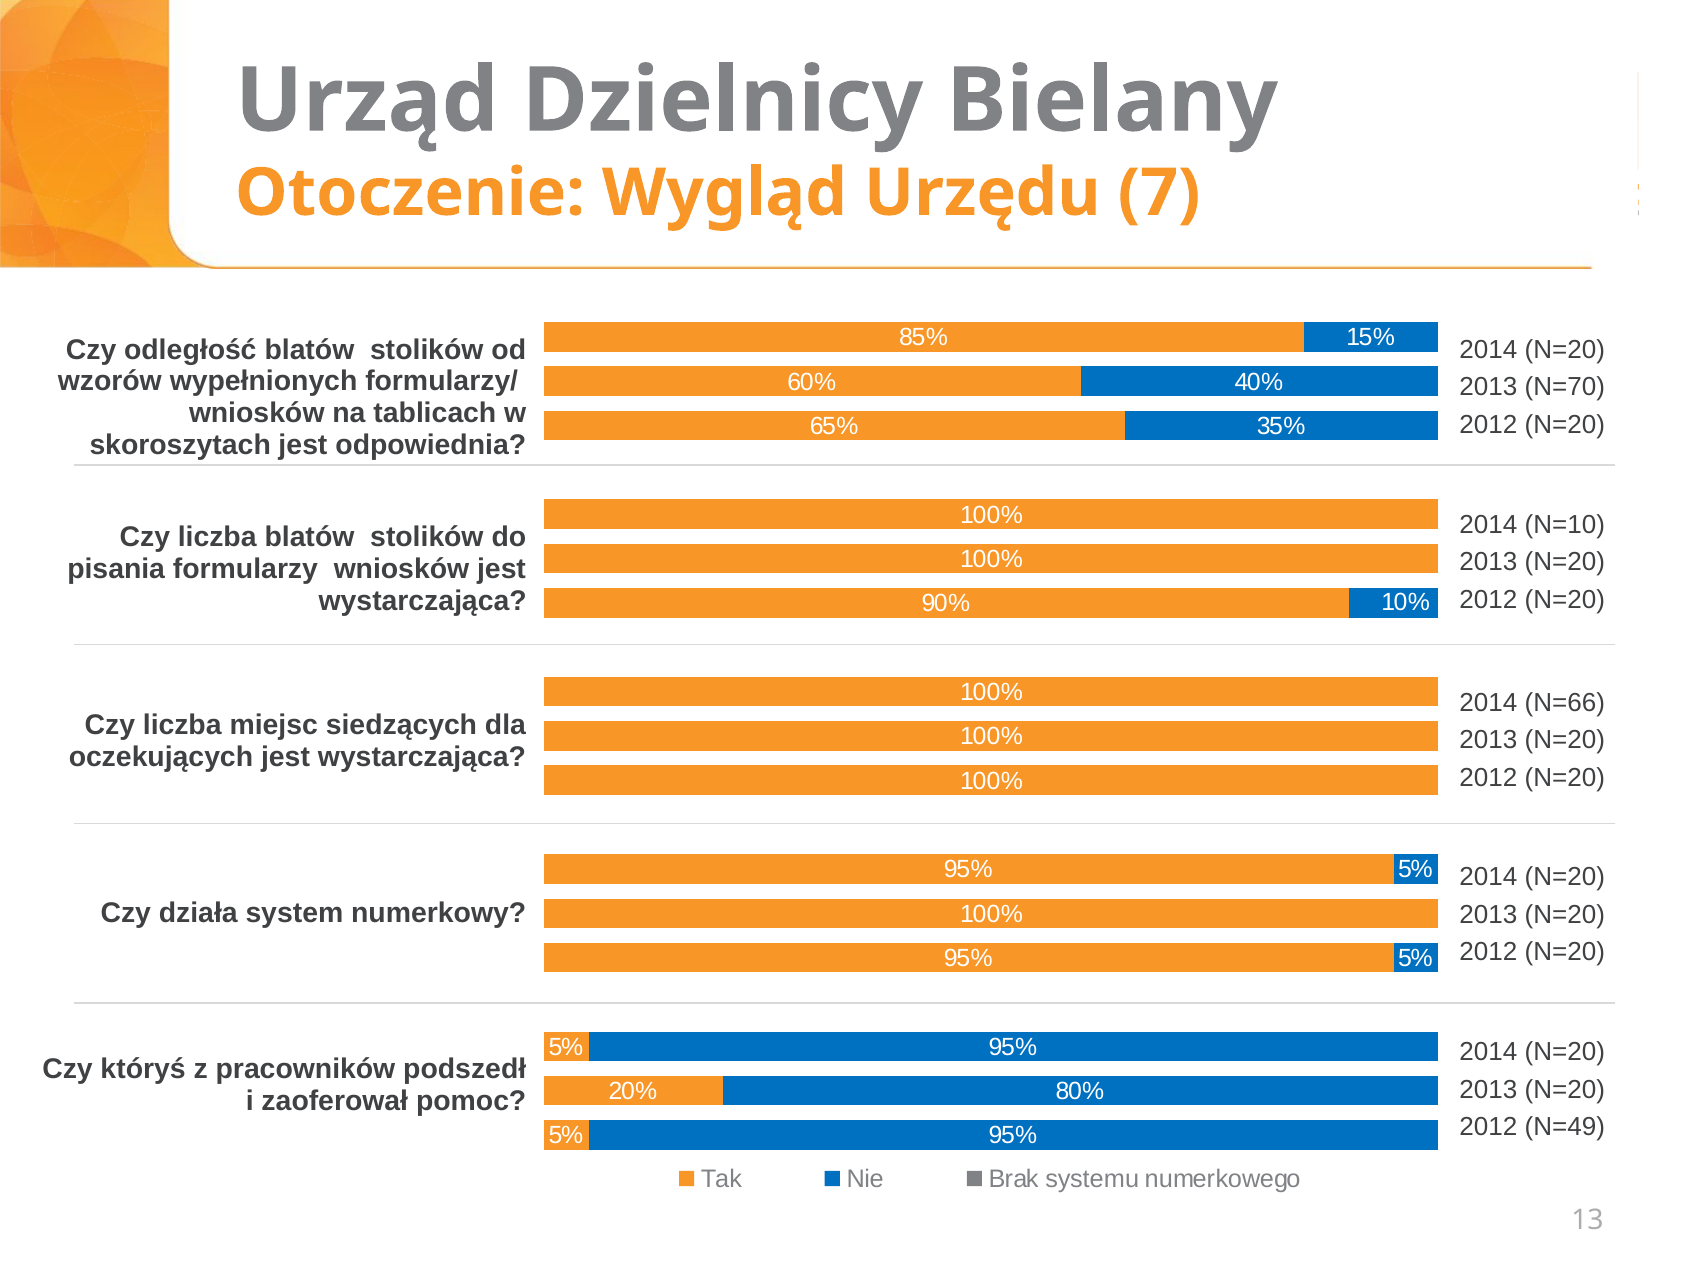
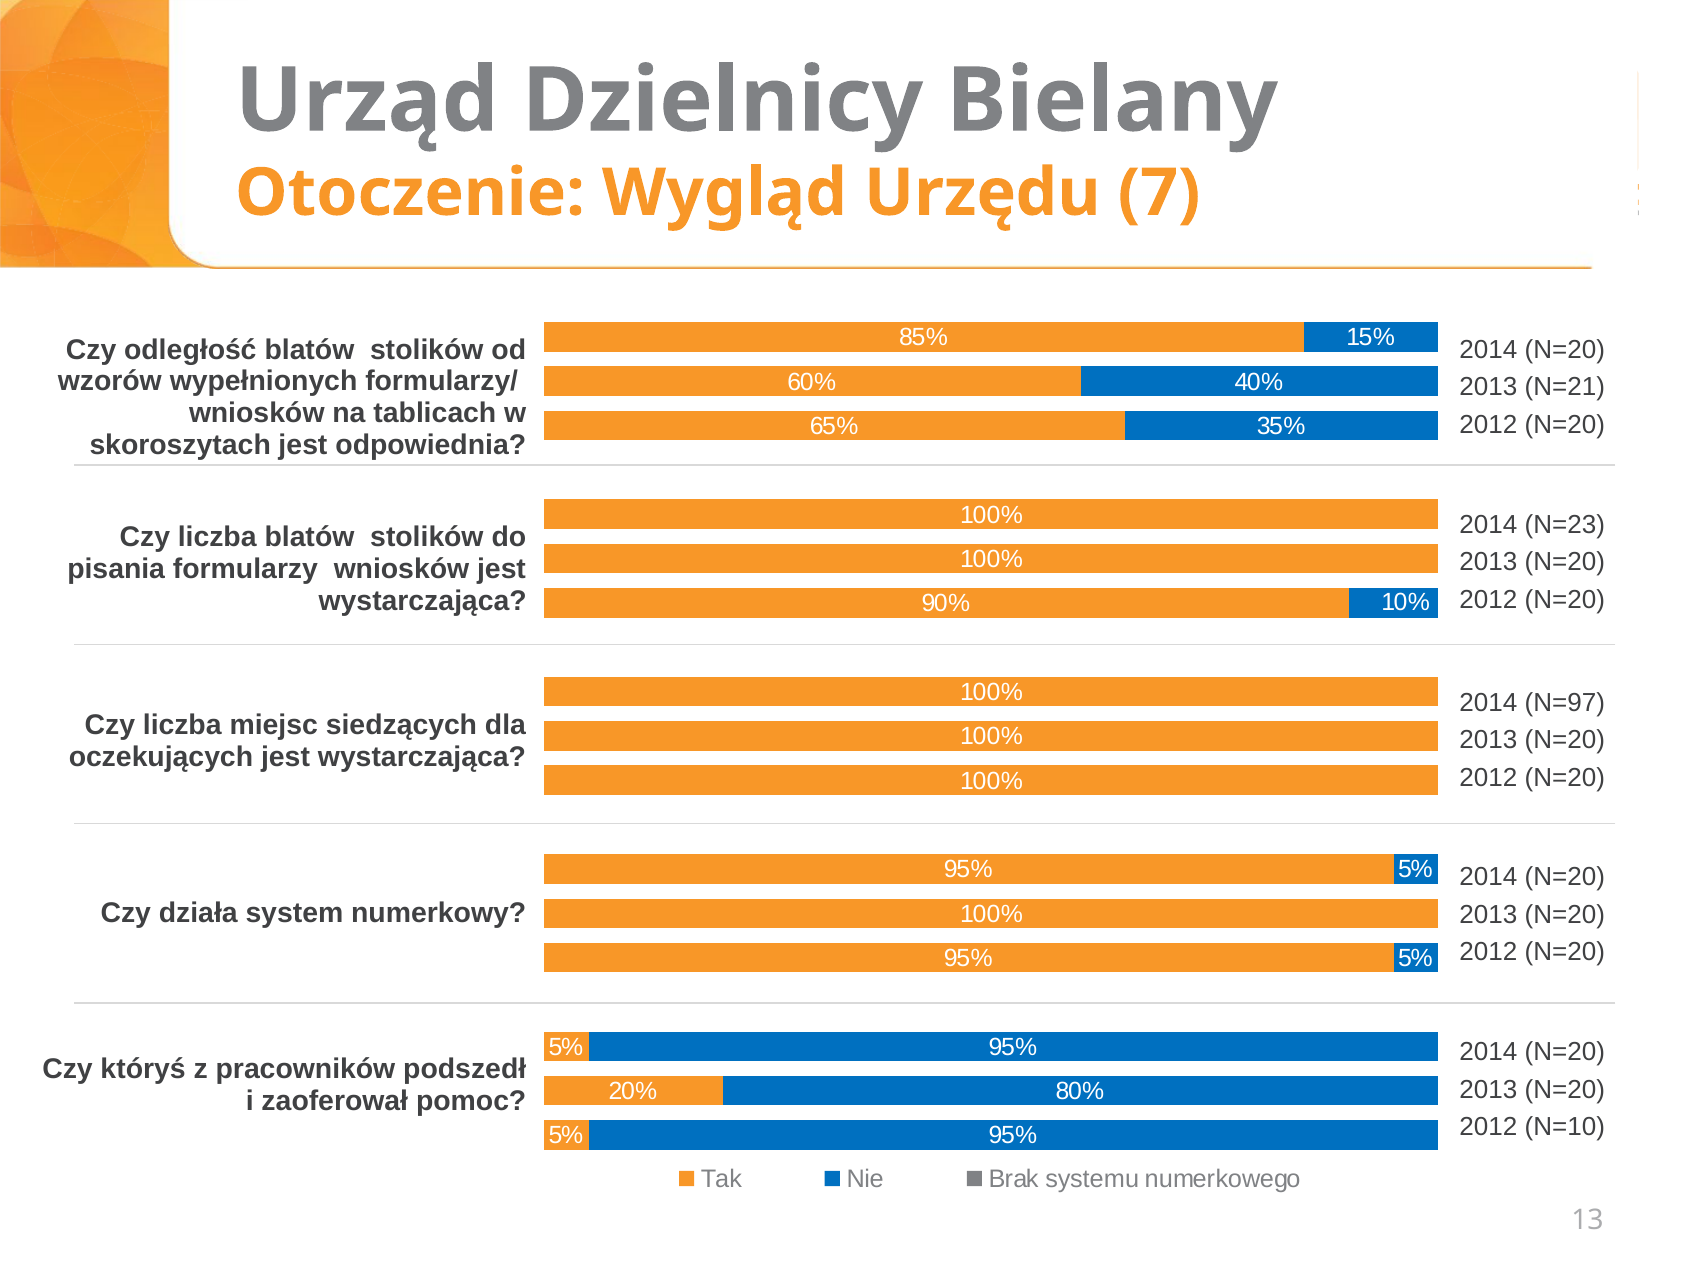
N=70: N=70 -> N=21 (1565, 387)
N=10: N=10 -> N=23 (1565, 524)
N=66: N=66 -> N=97 (1565, 702)
N=49: N=49 -> N=10 (1565, 1127)
